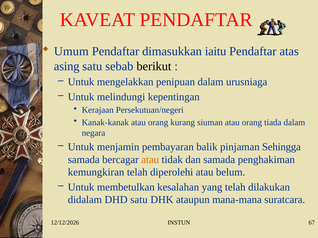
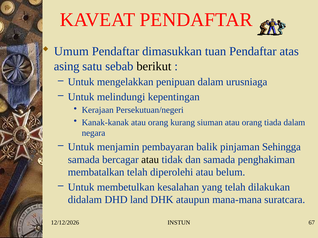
iaitu: iaitu -> tuan (216, 52)
atau colour: orange -> black (150, 160)
kemungkiran: kemungkiran -> membatalkan (96, 173)
DHD satu: satu -> land (139, 200)
